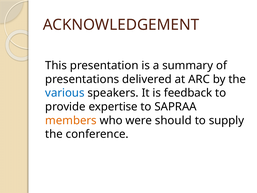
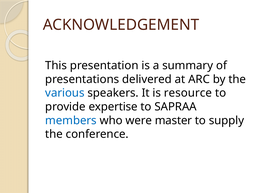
feedback: feedback -> resource (188, 93)
members colour: orange -> blue (71, 120)
should: should -> master (173, 120)
